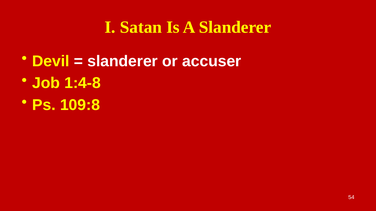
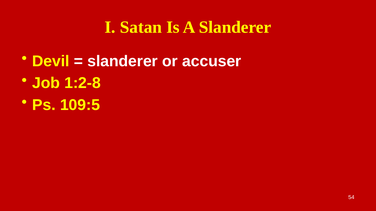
1:4-8: 1:4-8 -> 1:2-8 (83, 83)
109:8: 109:8 -> 109:5 (80, 105)
